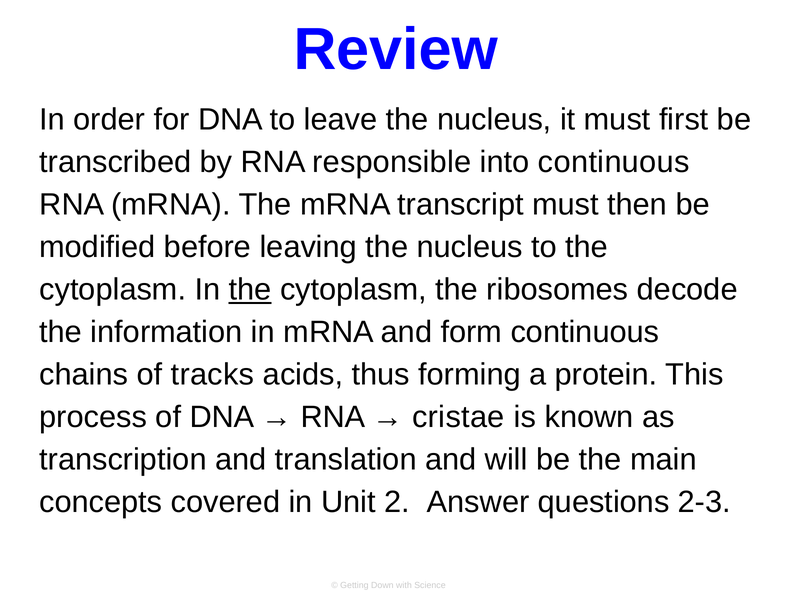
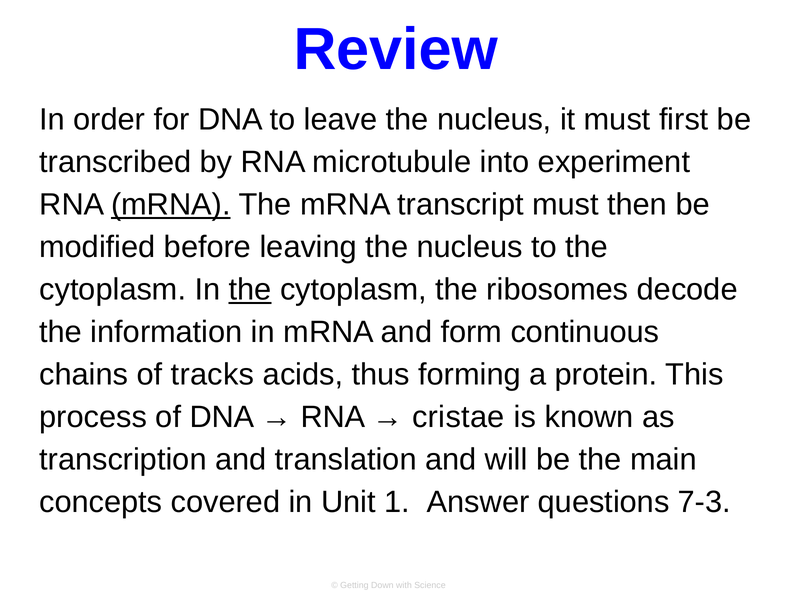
responsible: responsible -> microtubule (392, 162)
into continuous: continuous -> experiment (614, 162)
mRNA underline: none -> present (171, 205)
2: 2 -> 1 (397, 502)
2-3: 2-3 -> 7-3 (704, 502)
